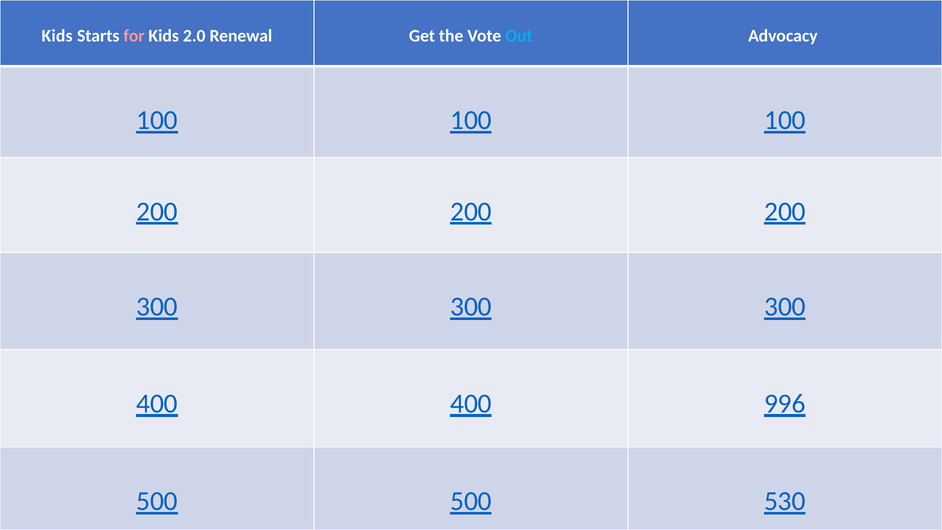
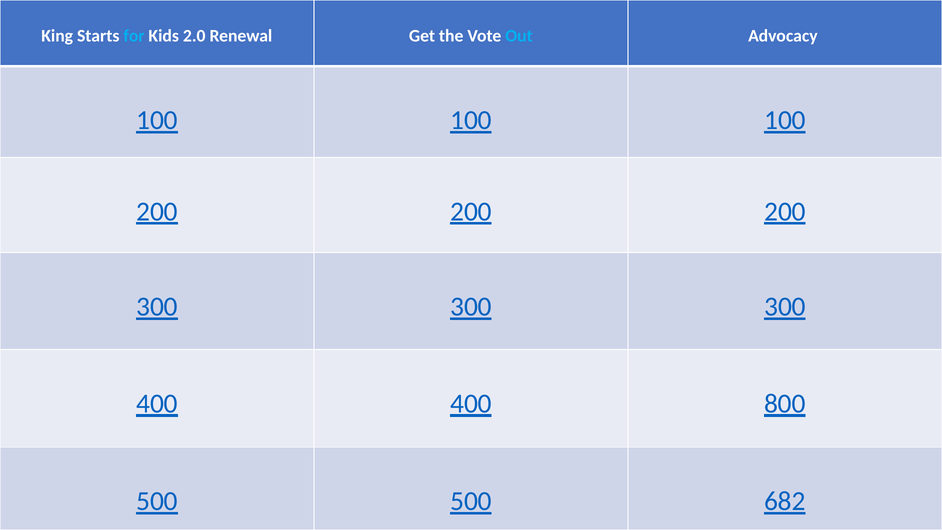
Kids: Kids -> King (57, 36)
for colour: pink -> light blue (134, 36)
996: 996 -> 800 (785, 404)
530: 530 -> 682 (785, 501)
